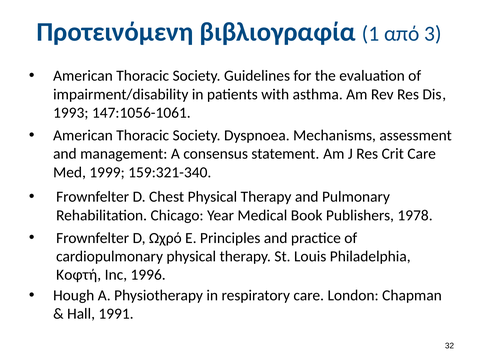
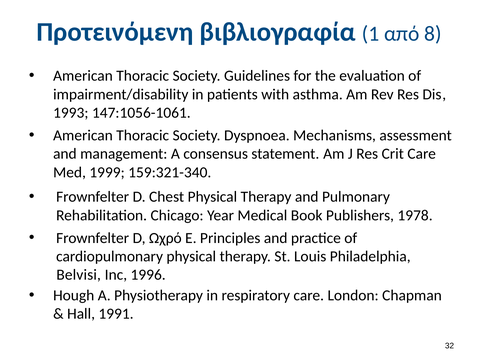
3: 3 -> 8 (433, 34)
Κοφτή: Κοφτή -> Belvisi (79, 275)
